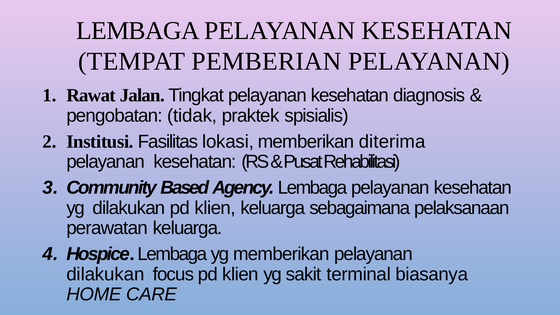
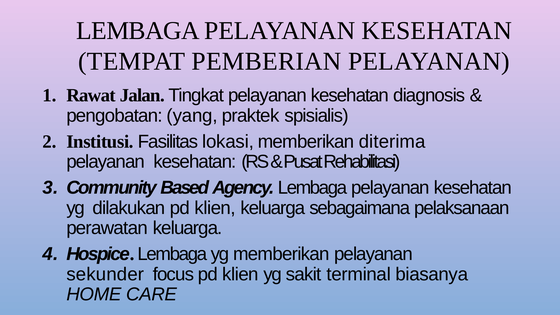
tidak: tidak -> yang (192, 116)
dilakukan: dilakukan -> sekunder (105, 274)
